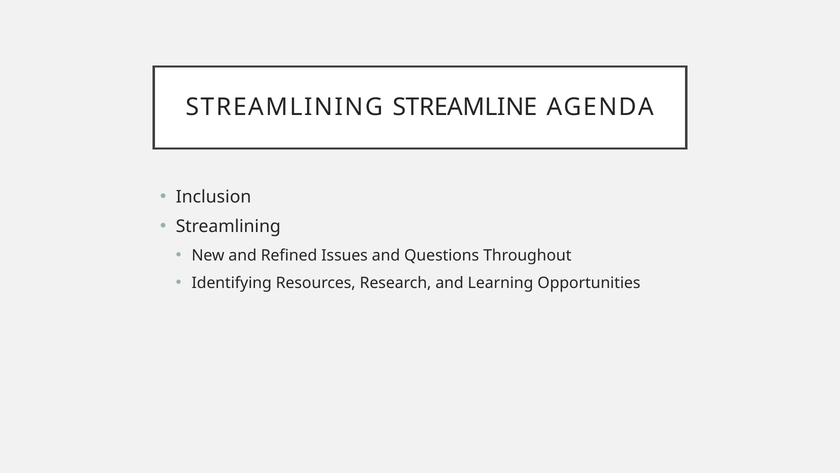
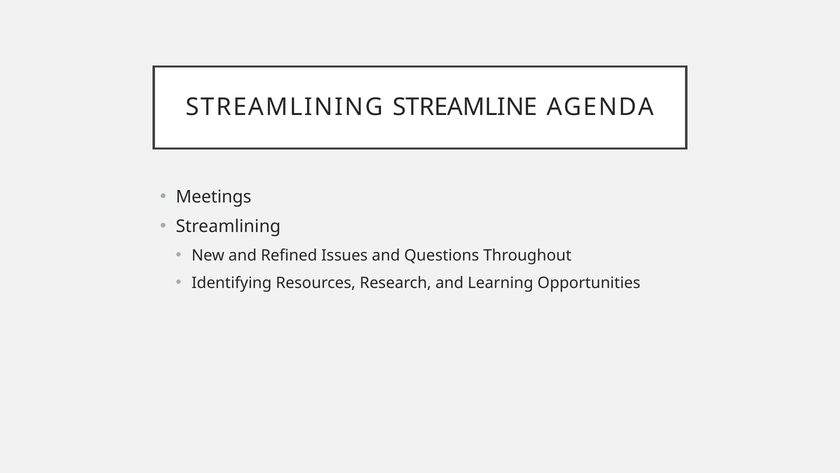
Inclusion: Inclusion -> Meetings (214, 197)
